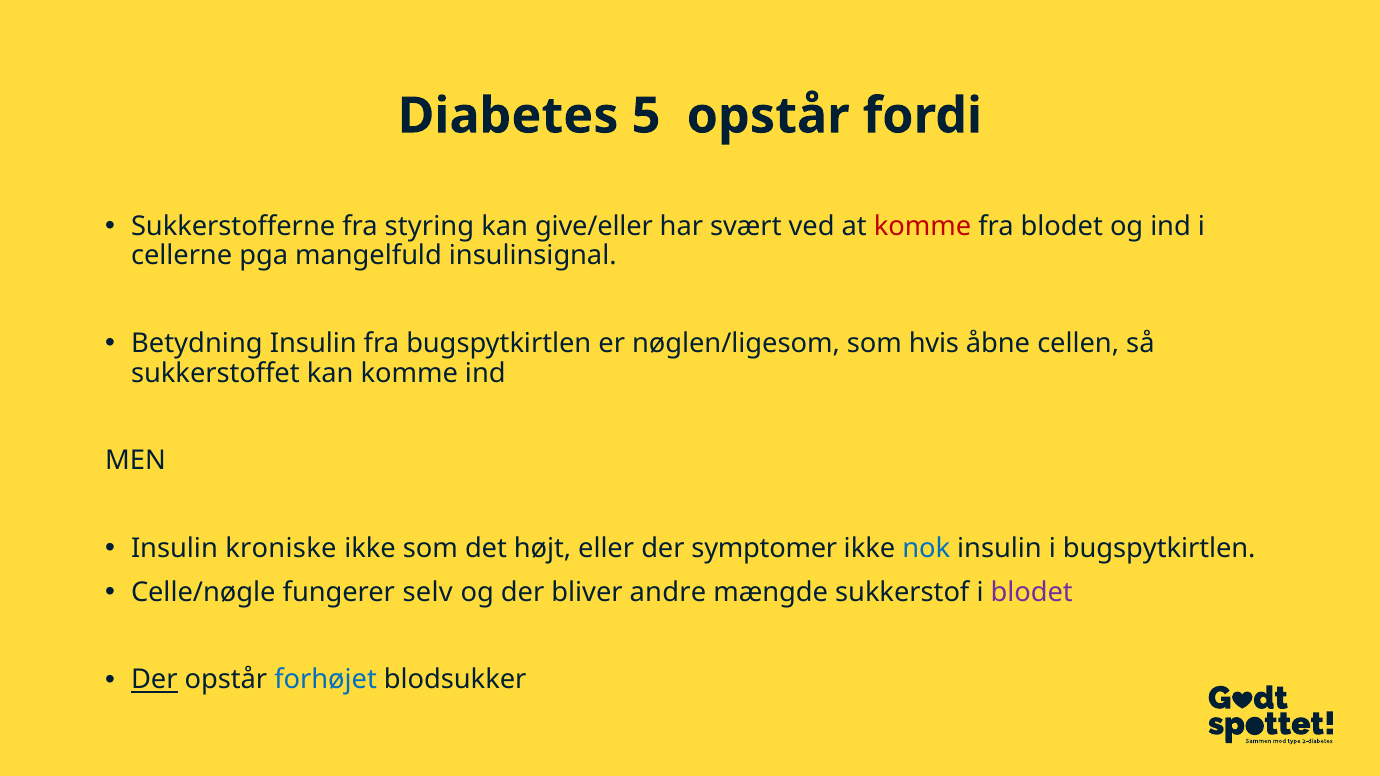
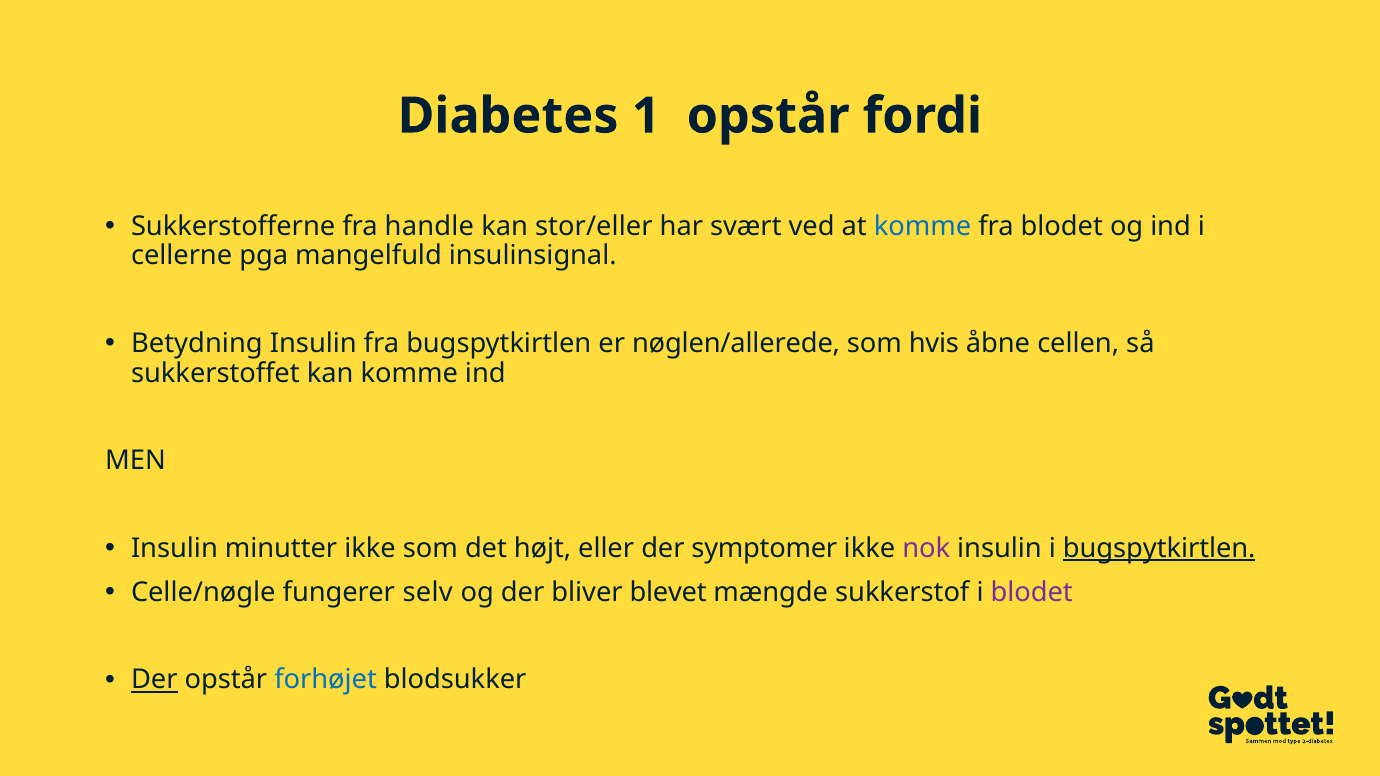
5: 5 -> 1 (646, 116)
styring: styring -> handle (429, 226)
give/eller: give/eller -> stor/eller (594, 226)
komme colour: red -> blue (923, 226)
nøglen/ligesom: nøglen/ligesom -> nøglen/allerede (736, 344)
kroniske: kroniske -> minutter (281, 549)
nok colour: blue -> purple (926, 549)
bugspytkirtlen underline: none -> present (1159, 549)
andre: andre -> blevet (668, 592)
